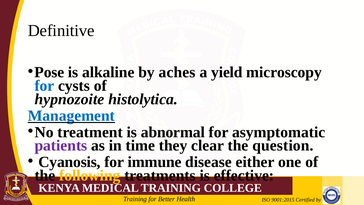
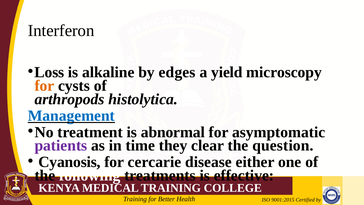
Definitive: Definitive -> Interferon (61, 31)
Pose: Pose -> Loss (49, 72)
aches: aches -> edges (177, 72)
for colour: blue -> orange (44, 86)
hypnozoite: hypnozoite -> arthropods (70, 99)
immune: immune -> cercarie (154, 162)
following colour: yellow -> white (90, 175)
